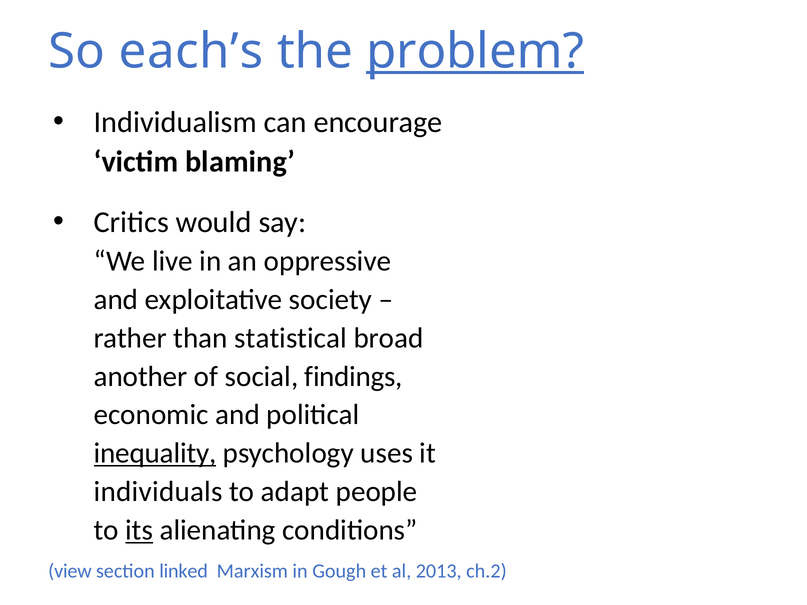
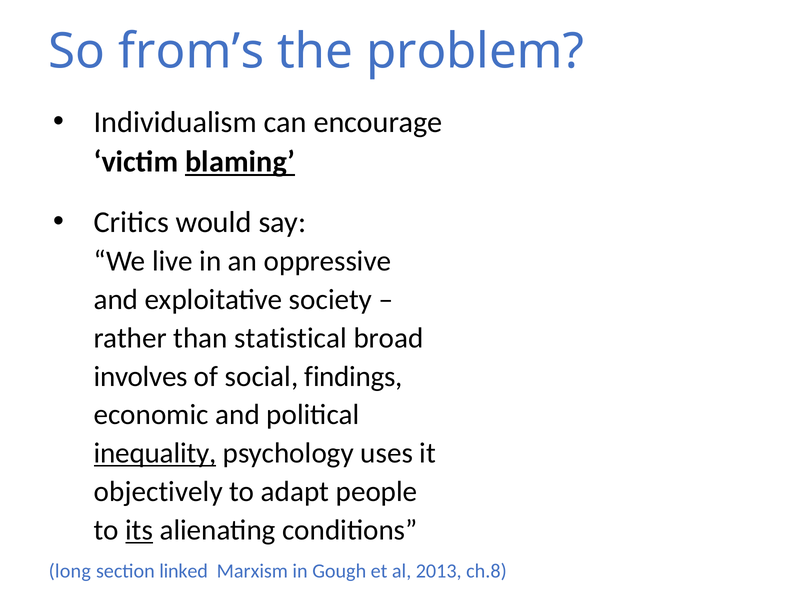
each’s: each’s -> from’s (191, 51)
problem underline: present -> none (475, 51)
blaming underline: none -> present (240, 162)
another: another -> involves (141, 377)
individuals: individuals -> objectively (158, 492)
view: view -> long (70, 571)
ch.2: ch.2 -> ch.8 (486, 571)
